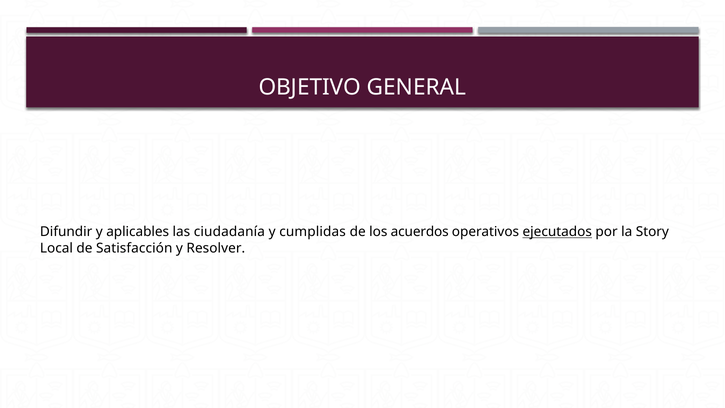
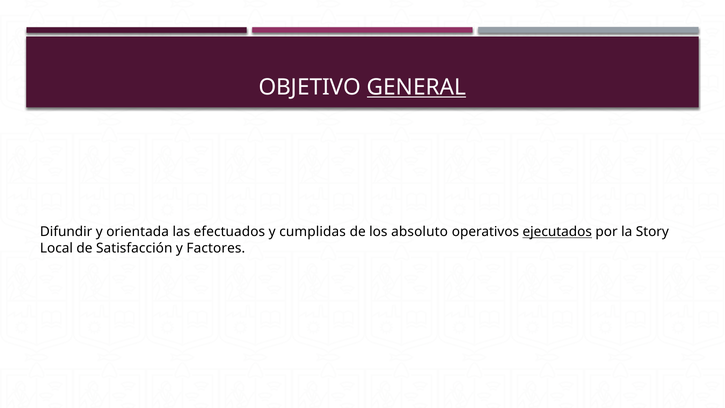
GENERAL underline: none -> present (417, 87)
aplicables: aplicables -> orientada (138, 232)
ciudadanía: ciudadanía -> efectuados (229, 232)
acuerdos: acuerdos -> absoluto (420, 232)
Resolver: Resolver -> Factores (216, 248)
